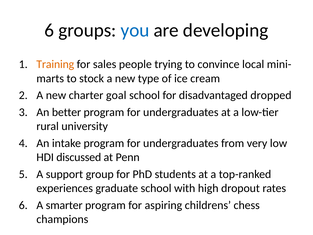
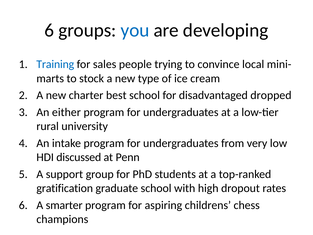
Training colour: orange -> blue (55, 64)
goal: goal -> best (116, 95)
better: better -> either (66, 112)
experiences: experiences -> gratification (65, 188)
